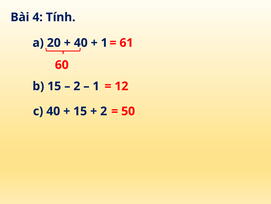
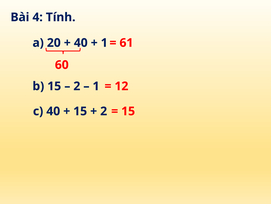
50: 50 -> 15 (128, 111)
